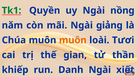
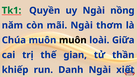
giảng: giảng -> thơm (109, 25)
muôn colour: orange -> black (73, 40)
Tươi: Tươi -> Giữa (123, 40)
